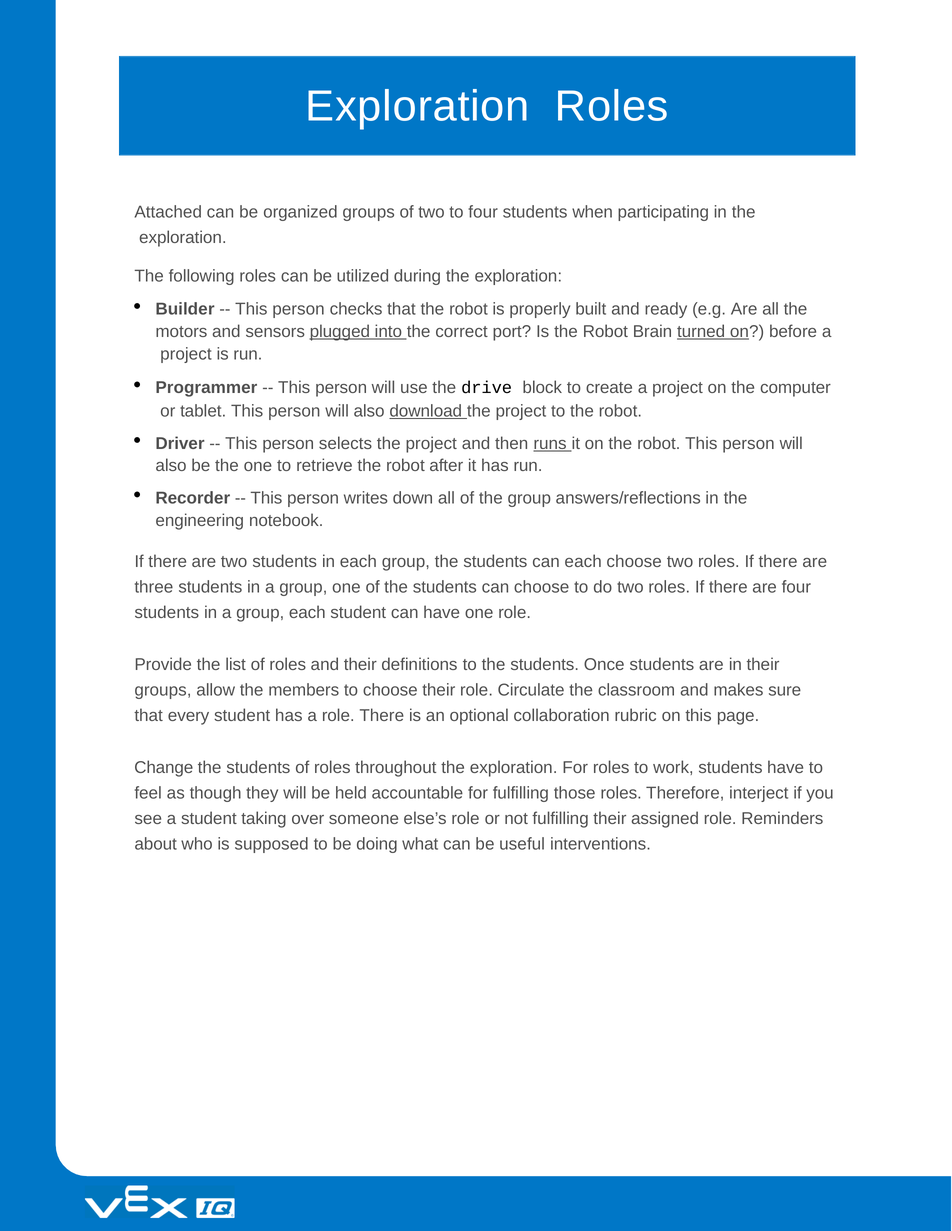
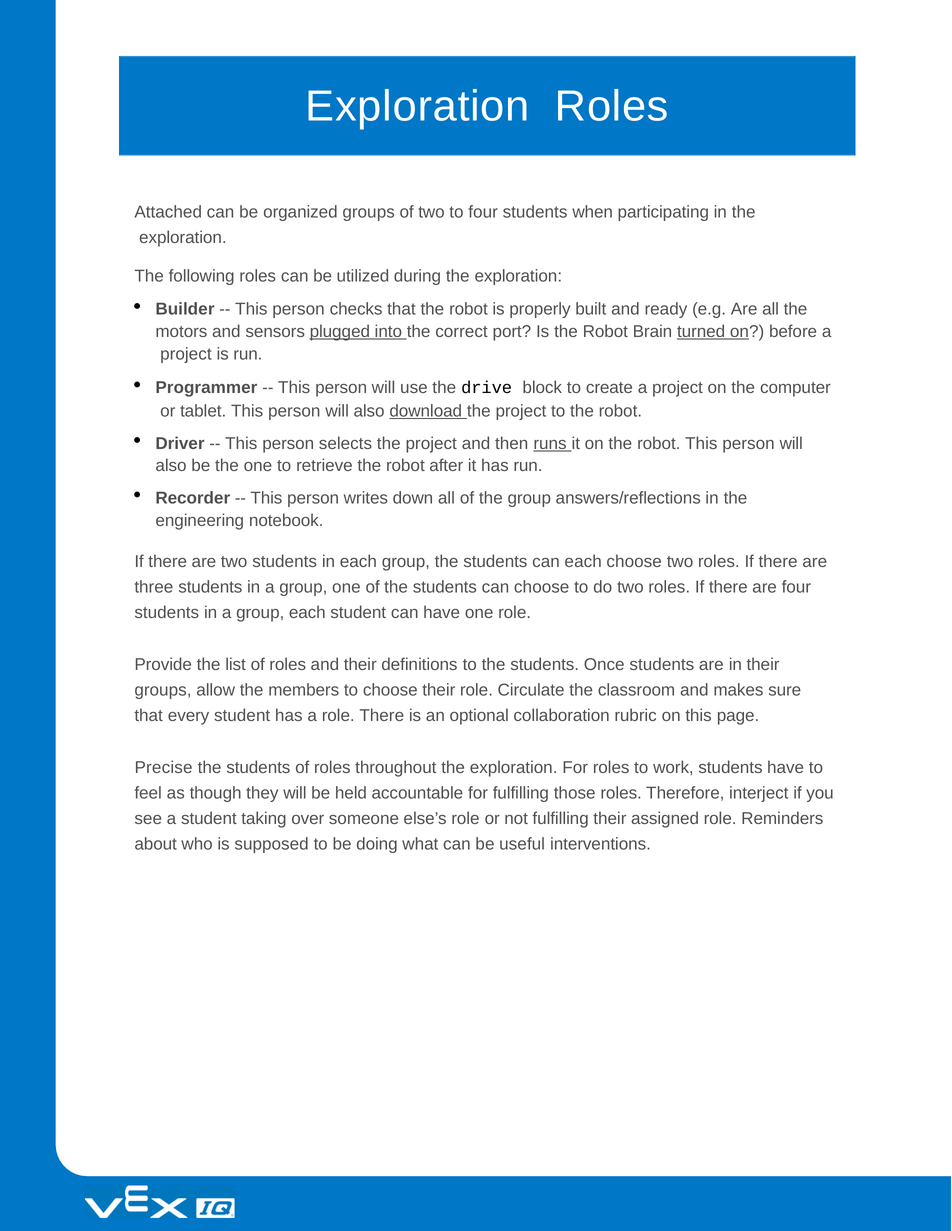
Change: Change -> Precise (164, 768)
